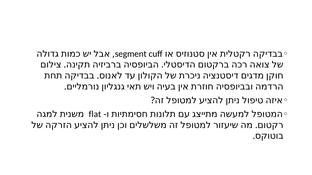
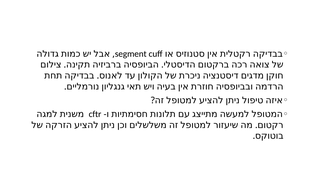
flat: flat -> cftr (95, 114)
